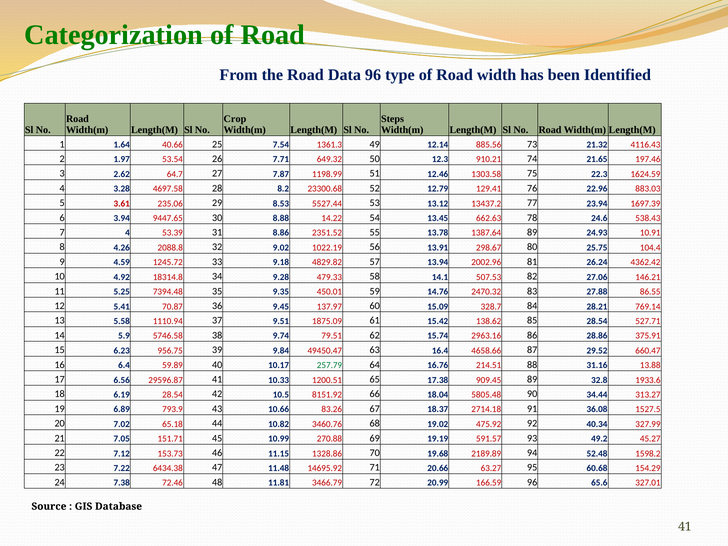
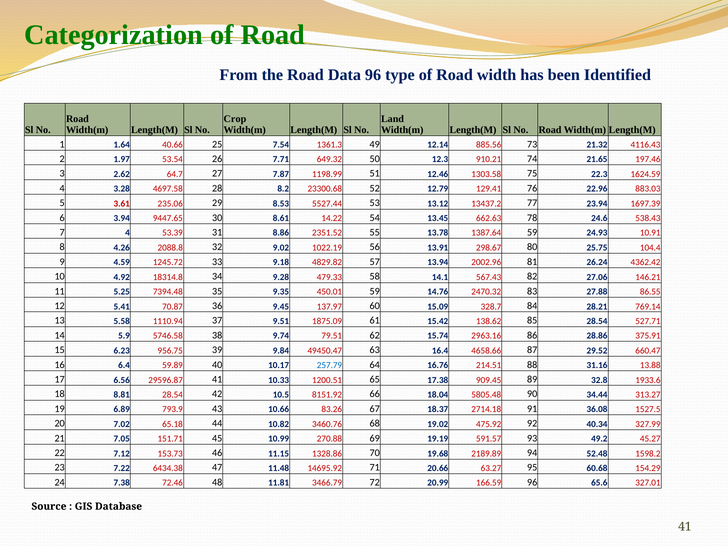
Steps: Steps -> Land (393, 119)
8.88: 8.88 -> 8.61 (281, 218)
1387.64 89: 89 -> 59 (532, 232)
507.53: 507.53 -> 567.43 (489, 277)
257.79 colour: green -> blue (329, 365)
6.19: 6.19 -> 8.81 (122, 395)
